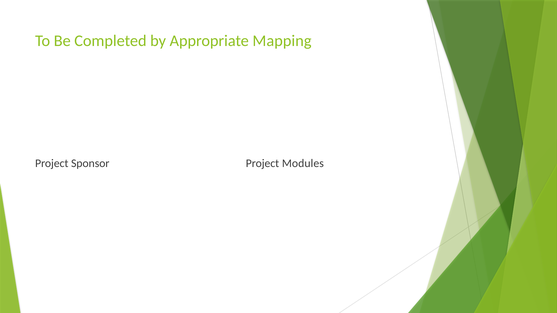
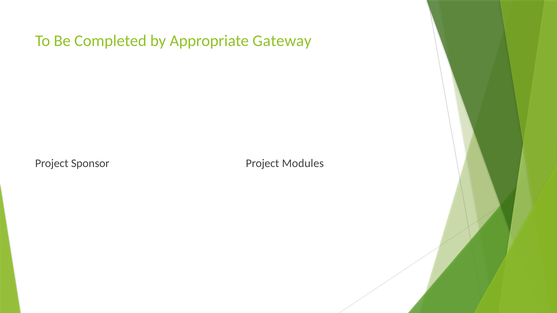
Mapping: Mapping -> Gateway (282, 41)
